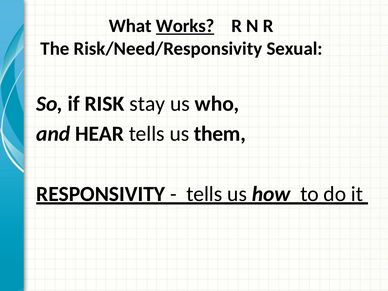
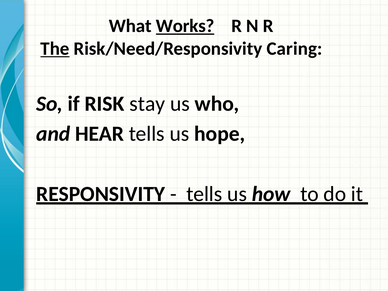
The underline: none -> present (55, 49)
Sexual: Sexual -> Caring (294, 49)
them: them -> hope (220, 134)
